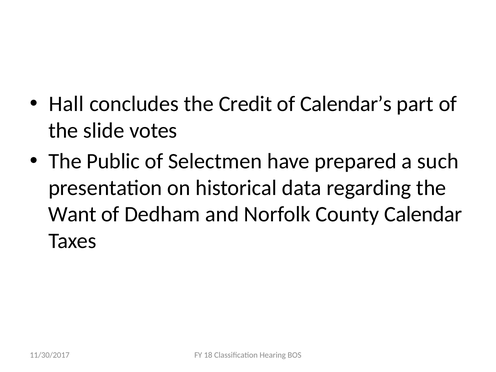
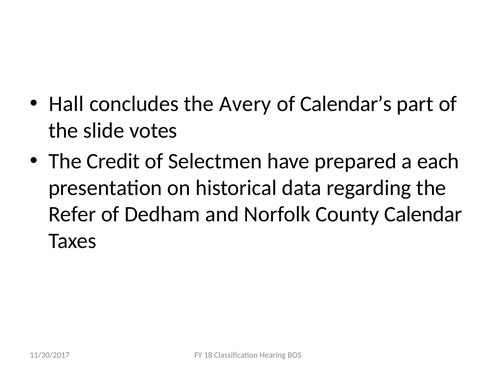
Credit: Credit -> Avery (245, 104)
Public: Public -> Credit (113, 161)
such: such -> each (438, 161)
Want: Want -> Refer (72, 214)
